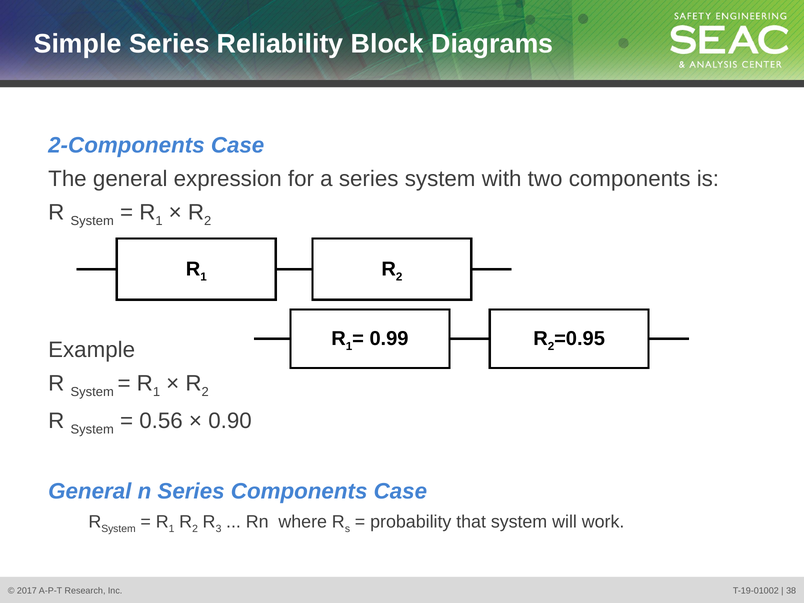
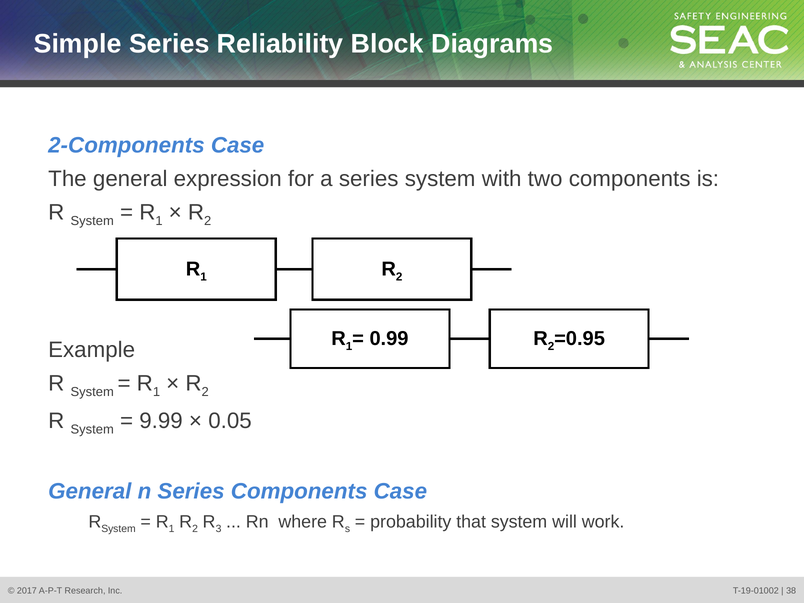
0.56: 0.56 -> 9.99 (161, 421)
0.90: 0.90 -> 0.05 (230, 421)
